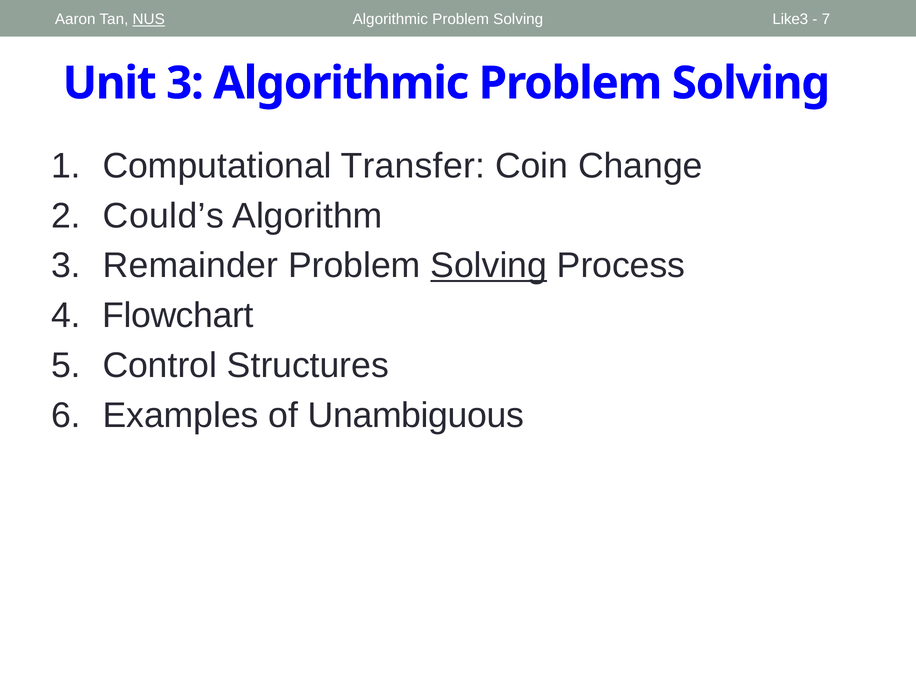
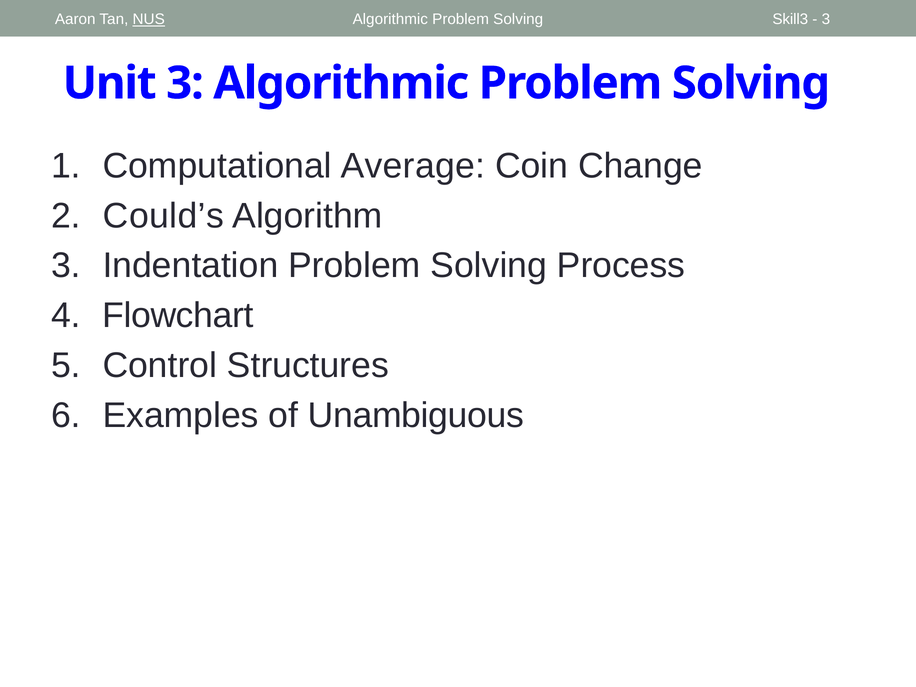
Like3: Like3 -> Skill3 (790, 19)
7: 7 -> 3 (826, 19)
Transfer: Transfer -> Average (413, 166)
Remainder: Remainder -> Indentation (191, 266)
Solving underline: present -> none (489, 266)
